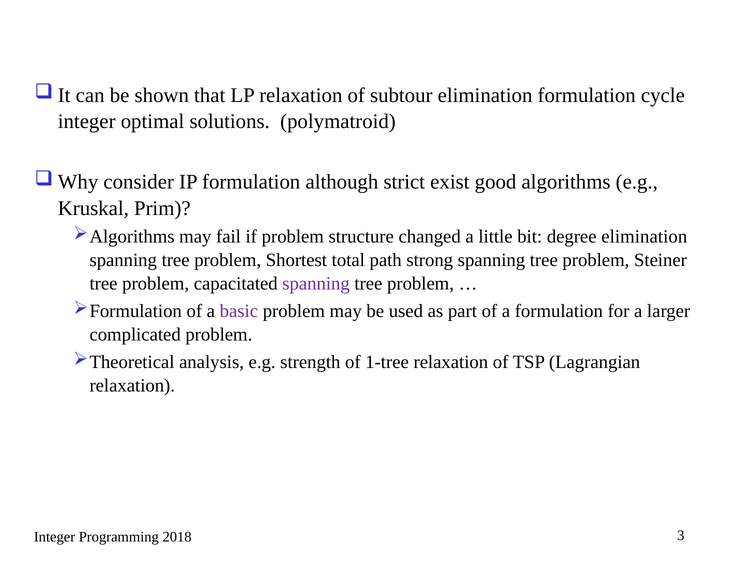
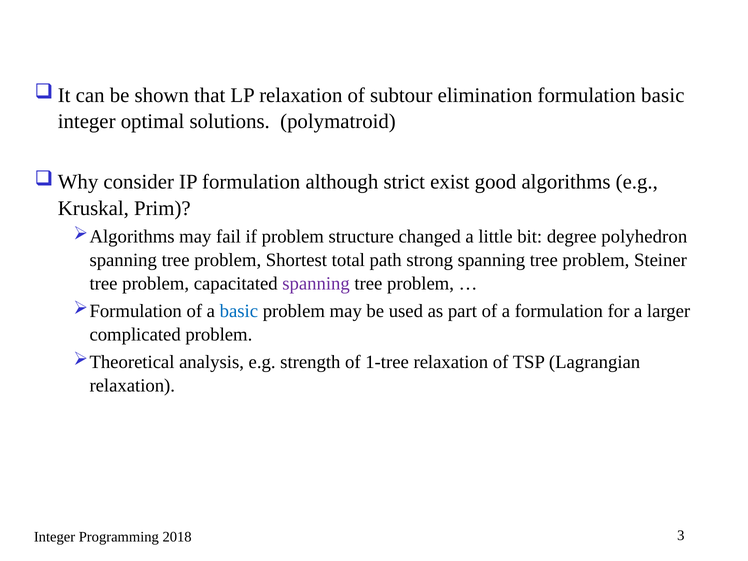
formulation cycle: cycle -> basic (663, 95)
degree elimination: elimination -> polyhedron (644, 237)
basic colour: purple -> blue (239, 311)
